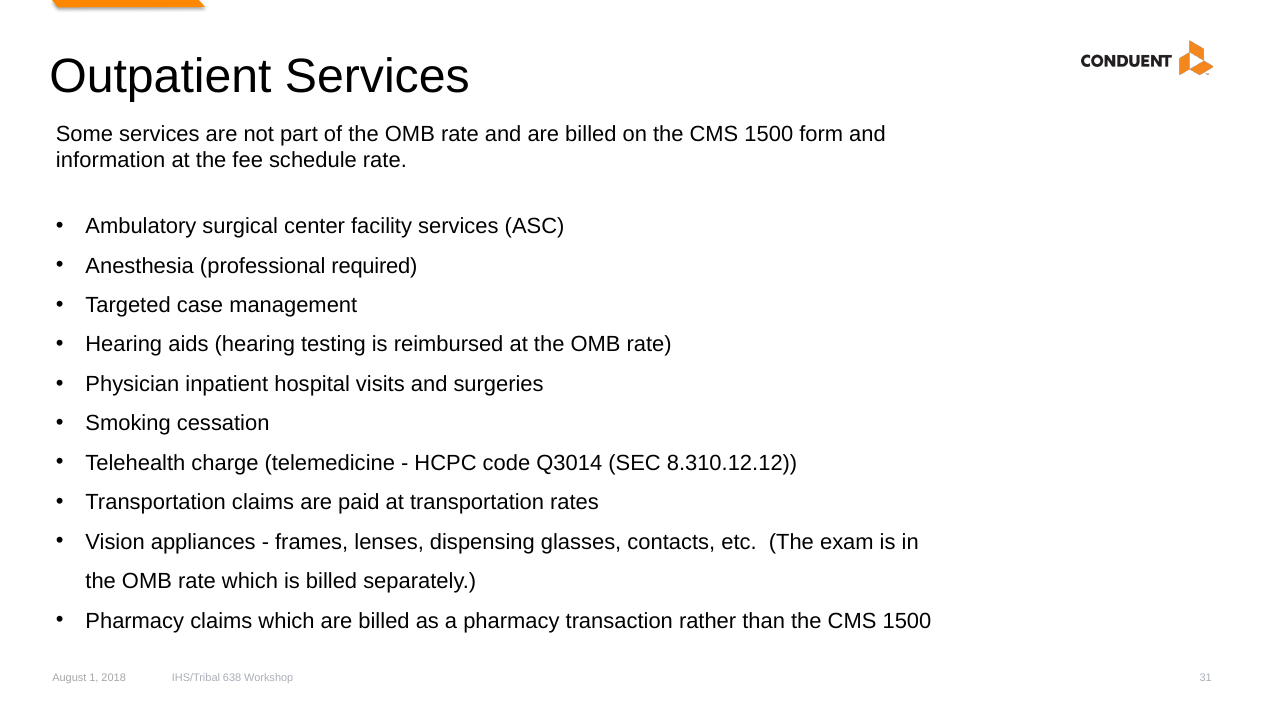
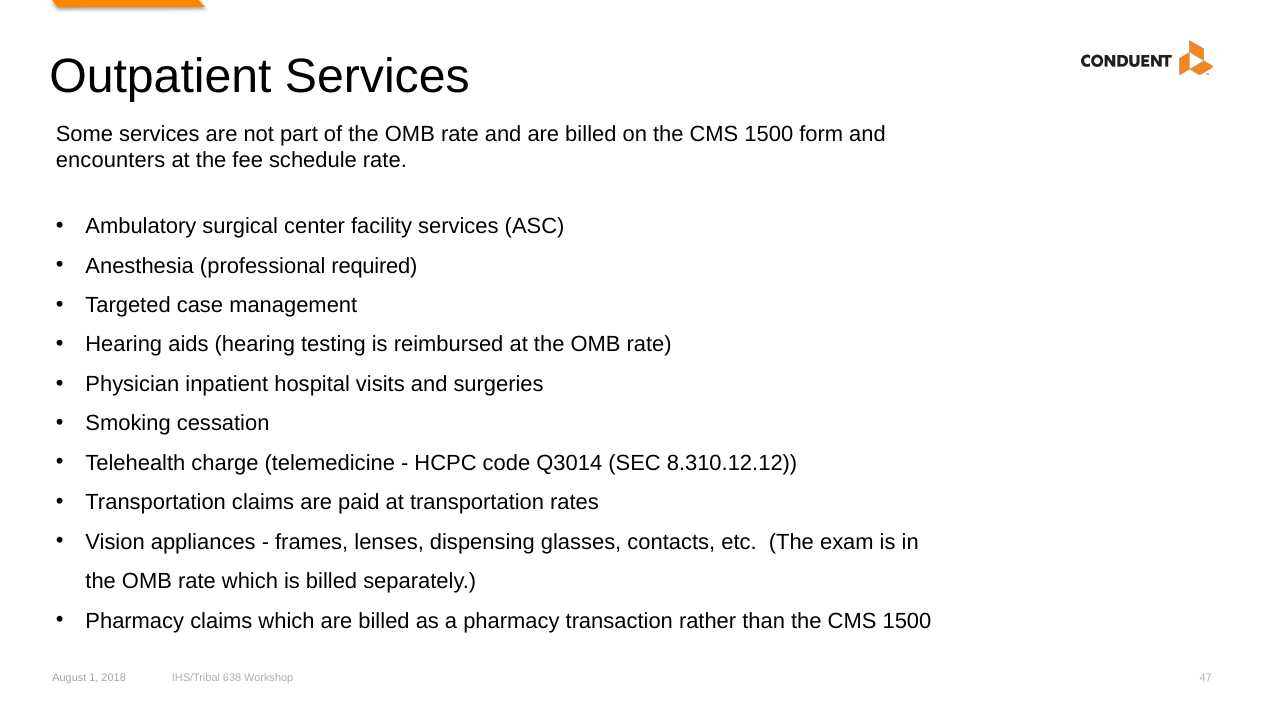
information: information -> encounters (111, 161)
31: 31 -> 47 (1206, 678)
